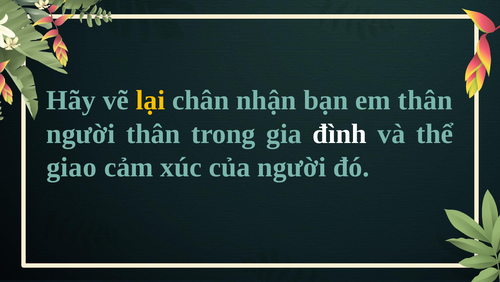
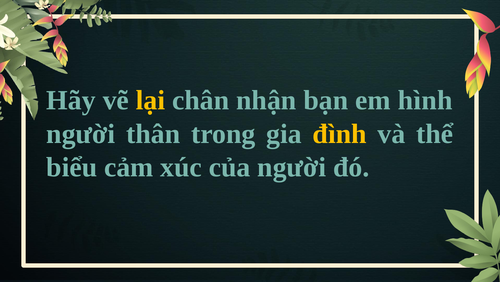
em thân: thân -> hình (425, 100)
đình colour: white -> yellow (340, 134)
giao: giao -> biểu (72, 167)
